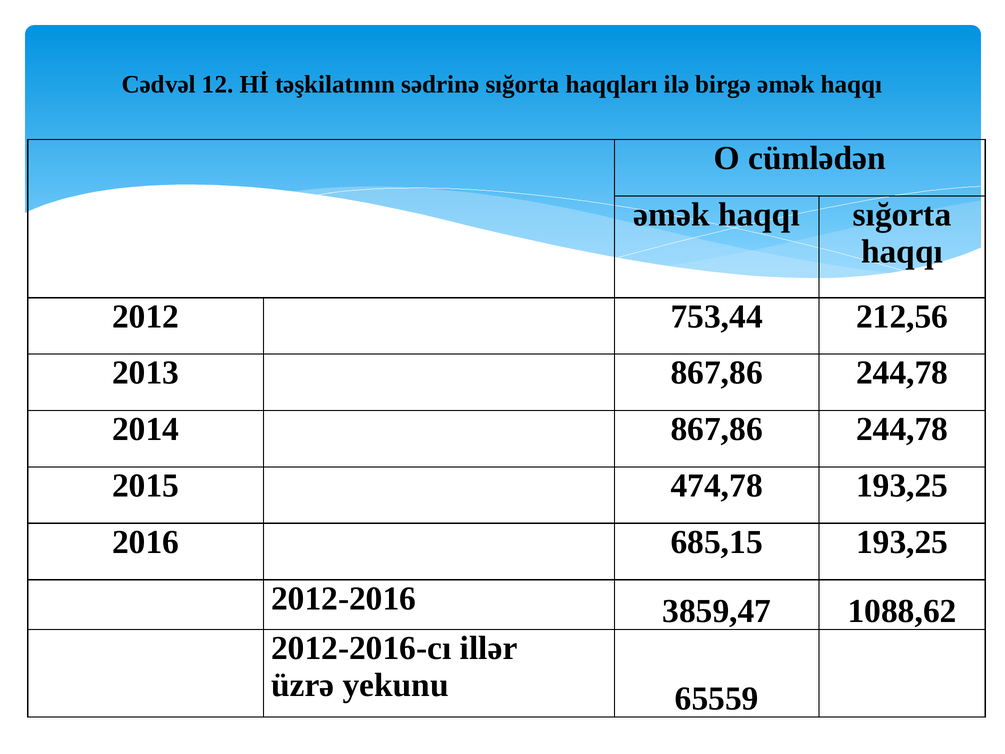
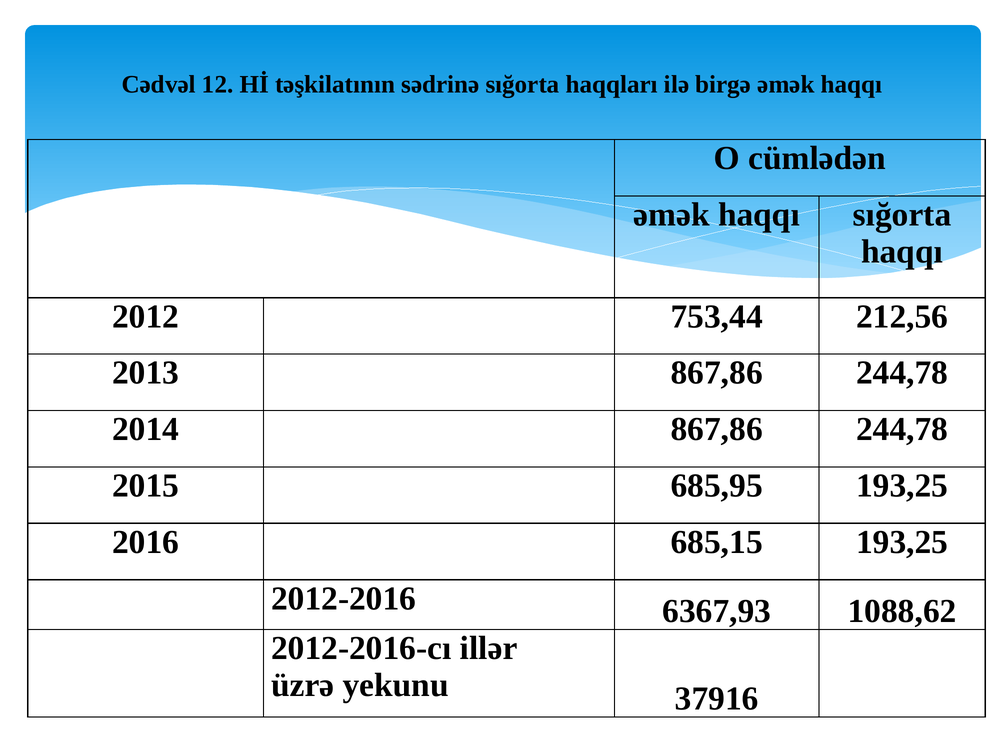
474,78: 474,78 -> 685,95 (717, 486)
3859,47: 3859,47 -> 6367,93 (717, 611)
65559: 65559 -> 37916 (717, 699)
